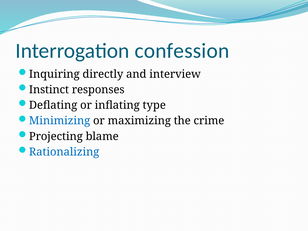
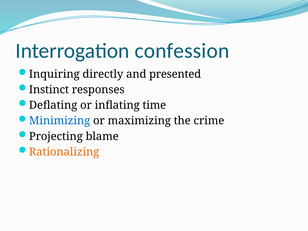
interview: interview -> presented (175, 74)
type: type -> time (154, 105)
Rationalizing colour: blue -> orange (64, 152)
